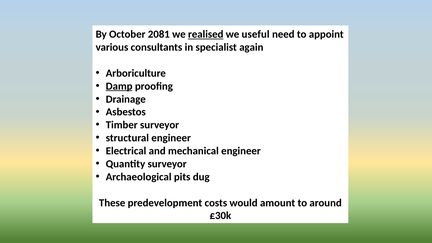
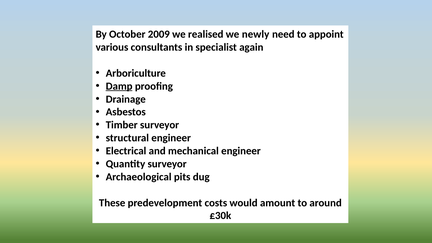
2081: 2081 -> 2009 (159, 34)
realised underline: present -> none (206, 34)
useful: useful -> newly (256, 34)
